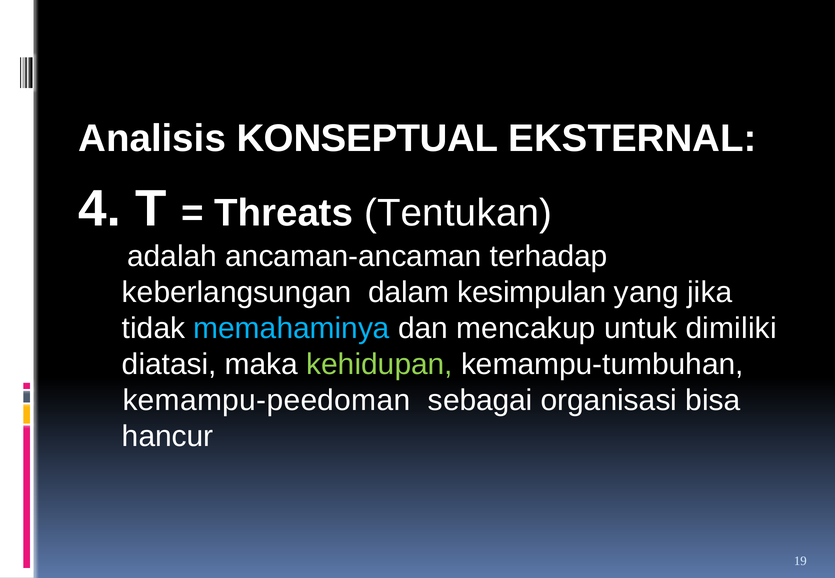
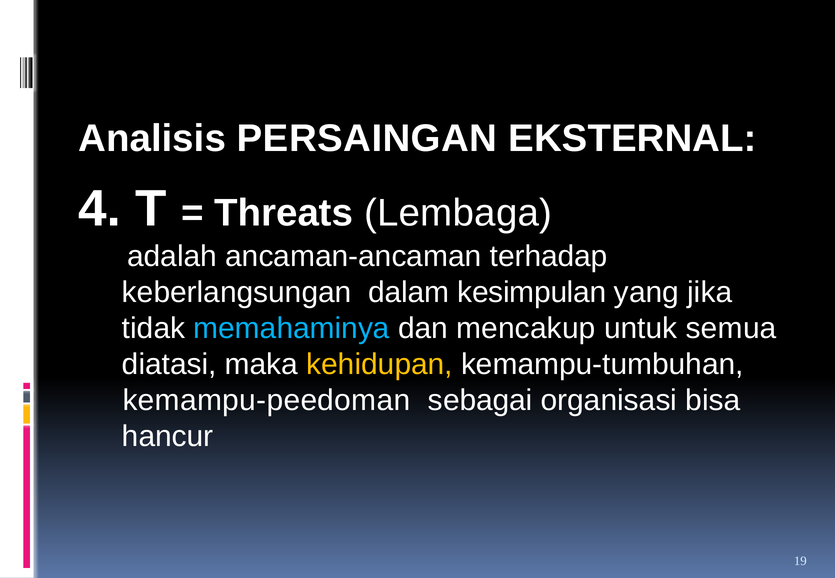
KONSEPTUAL: KONSEPTUAL -> PERSAINGAN (367, 139)
Tentukan: Tentukan -> Lembaga (458, 213)
dimiliki: dimiliki -> semua (731, 328)
kehidupan colour: light green -> yellow (380, 364)
